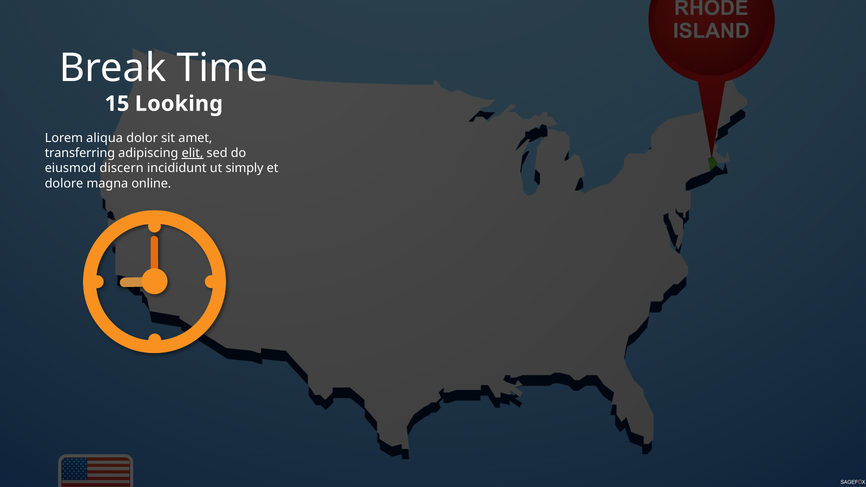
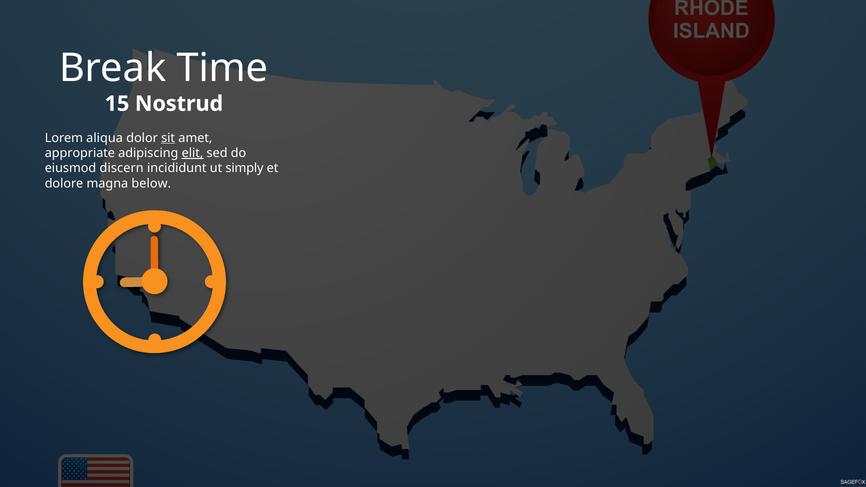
Looking: Looking -> Nostrud (179, 104)
sit underline: none -> present (168, 138)
transferring: transferring -> appropriate (80, 153)
online: online -> below (151, 183)
